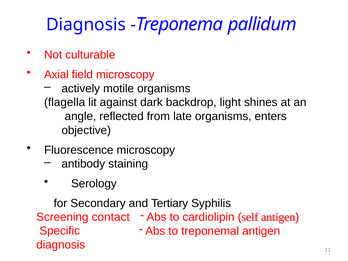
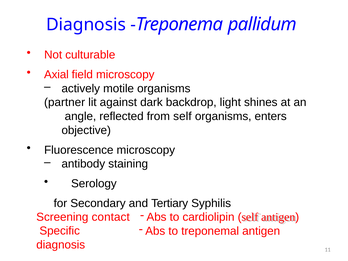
flagella: flagella -> partner (65, 102)
from late: late -> self (182, 116)
